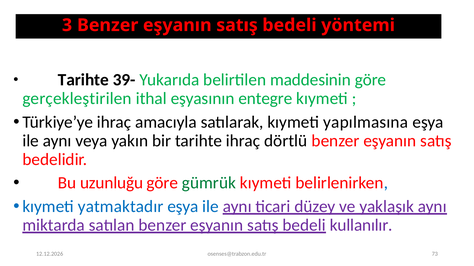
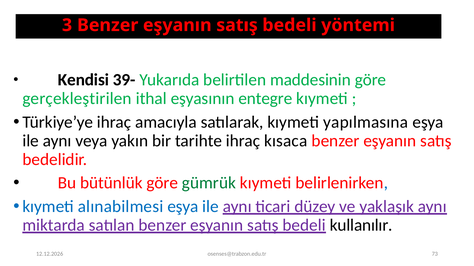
Tarihte: Tarihte -> Kendisi (83, 80)
dörtlü: dörtlü -> kısaca (286, 141)
uzunluğu: uzunluğu -> bütünlük (111, 183)
yatmaktadır: yatmaktadır -> alınabilmesi (121, 207)
kullanılır colour: purple -> black (361, 226)
